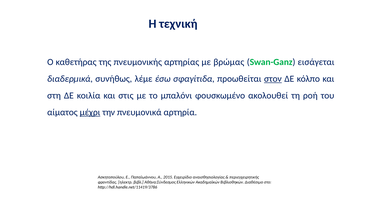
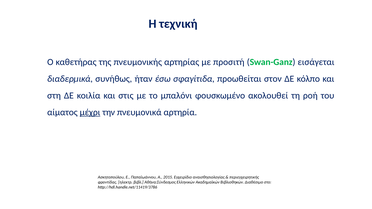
βρώμας: βρώμας -> προσιτή (229, 62)
λέμε: λέμε -> ήταν (144, 79)
στον underline: present -> none (273, 79)
